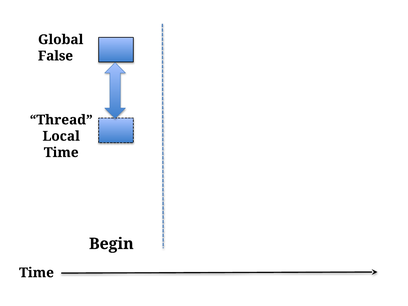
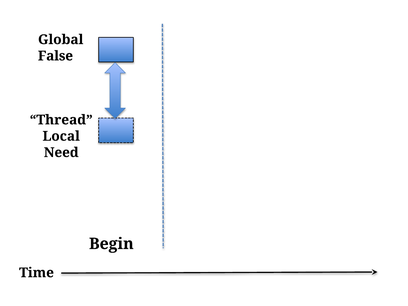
Time: Time -> Need (61, 153)
